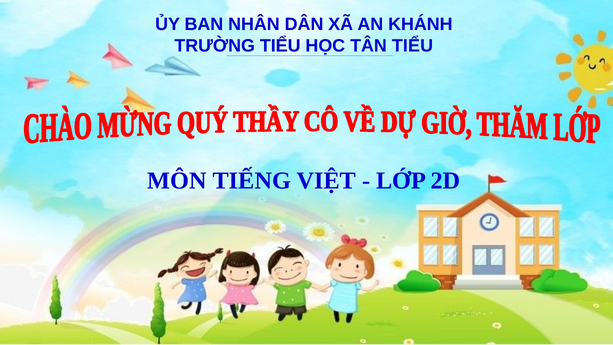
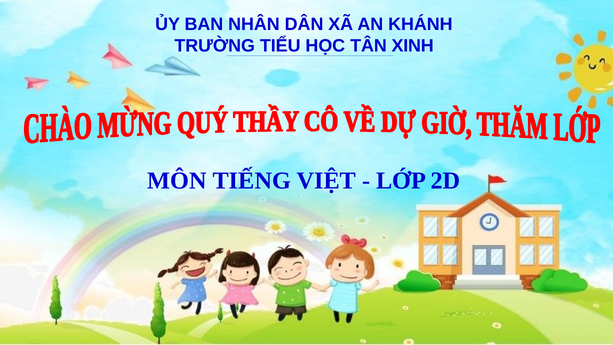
TÂN TIỂU: TIỂU -> XINH (413, 46)
